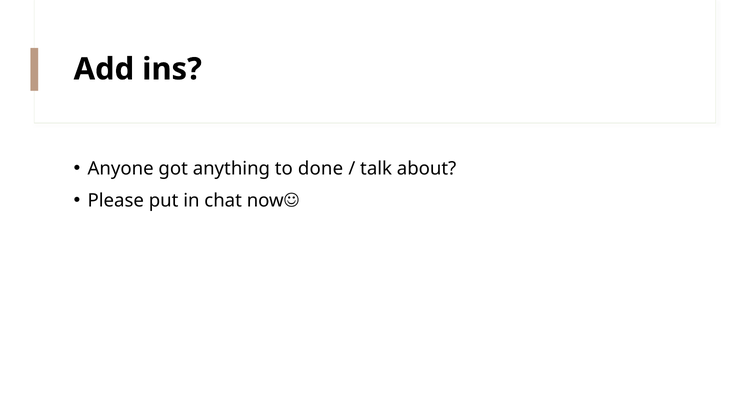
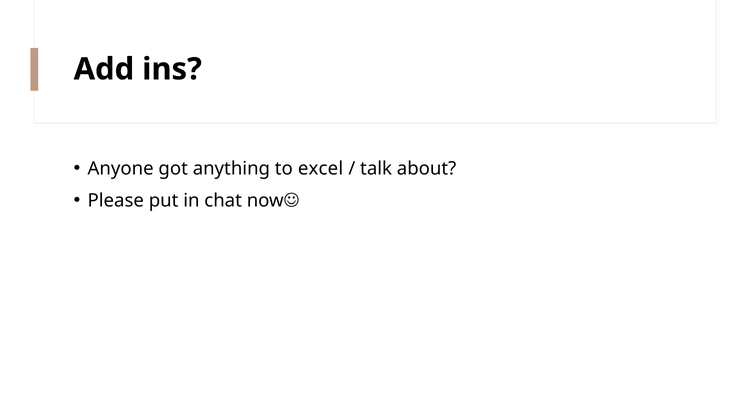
done: done -> excel (321, 169)
